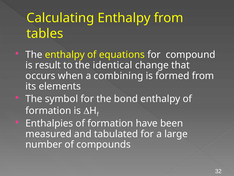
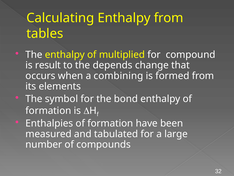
equations: equations -> multiplied (122, 55)
identical: identical -> depends (113, 65)
